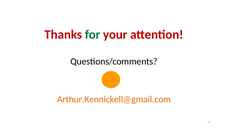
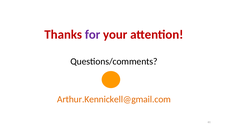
for colour: green -> purple (93, 35)
